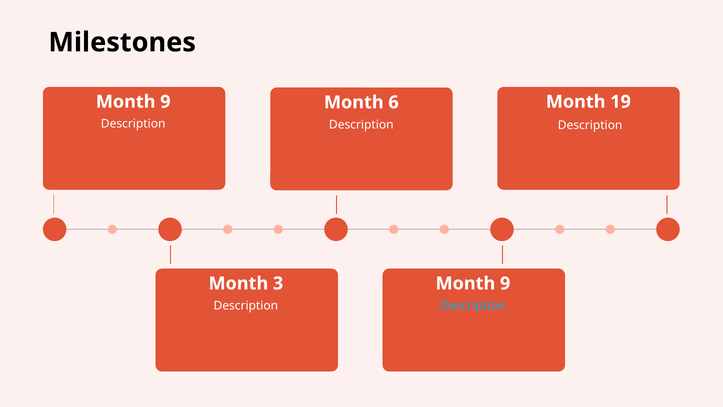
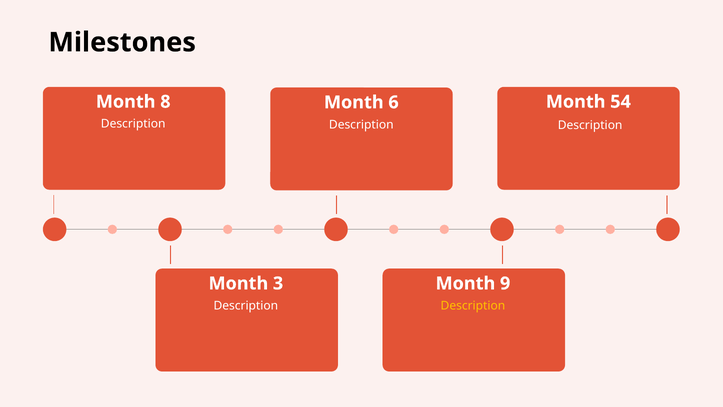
9: 9 -> 8 (165, 102)
19: 19 -> 54 (621, 102)
Description colour: light blue -> yellow (473, 305)
